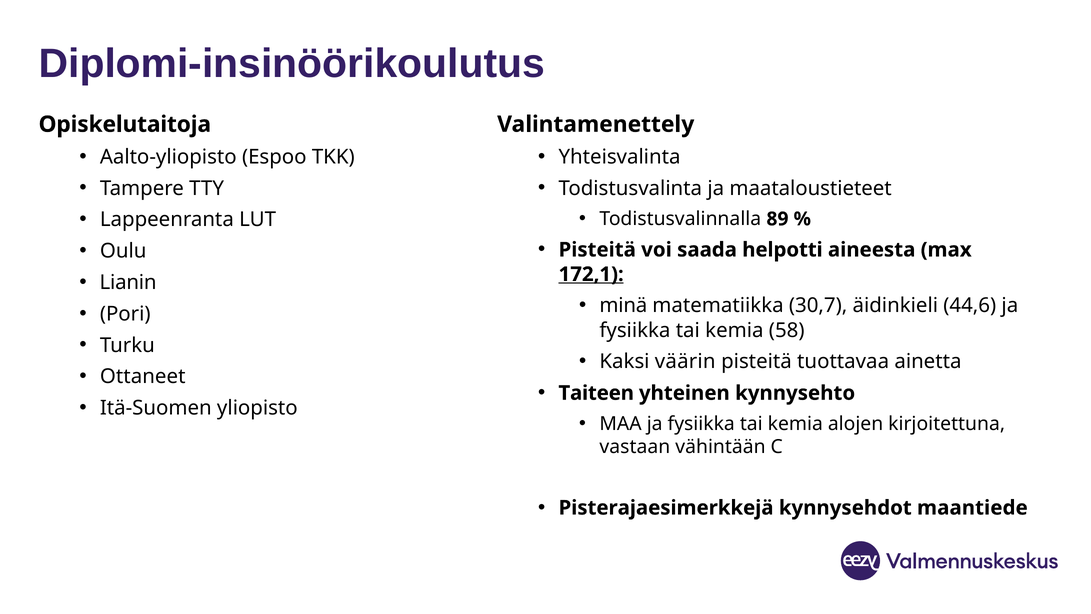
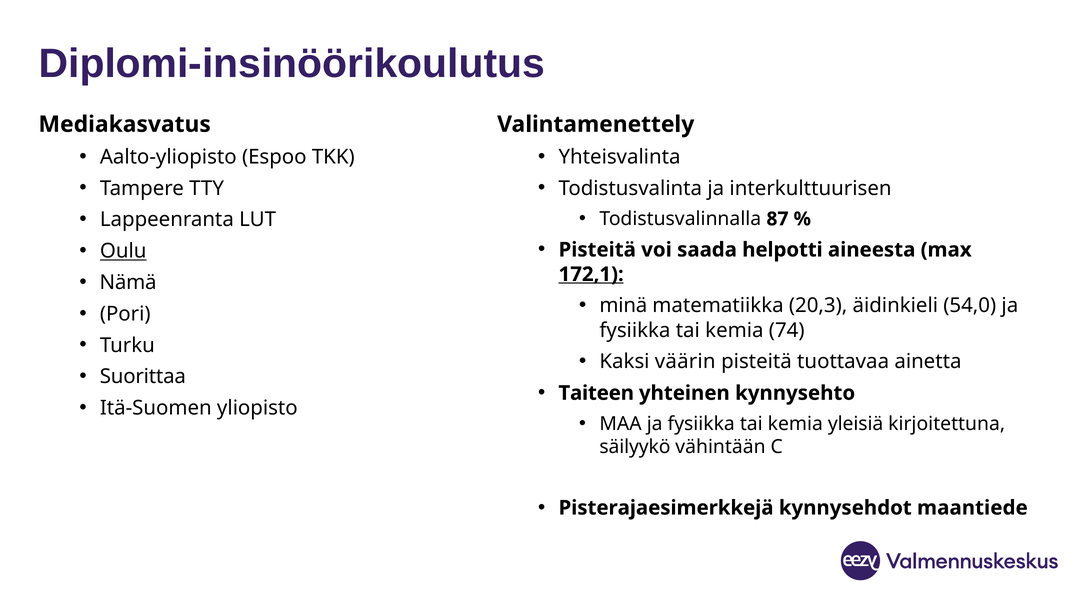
Opiskelutaitoja: Opiskelutaitoja -> Mediakasvatus (125, 124)
maataloustieteet: maataloustieteet -> interkulttuurisen (811, 188)
89: 89 -> 87 (777, 219)
Oulu underline: none -> present (123, 251)
Lianin: Lianin -> Nämä (128, 282)
30,7: 30,7 -> 20,3 (818, 306)
44,6: 44,6 -> 54,0 (970, 306)
58: 58 -> 74 (787, 330)
Ottaneet: Ottaneet -> Suorittaa (143, 377)
alojen: alojen -> yleisiä (856, 424)
vastaan: vastaan -> säilyykö (635, 447)
